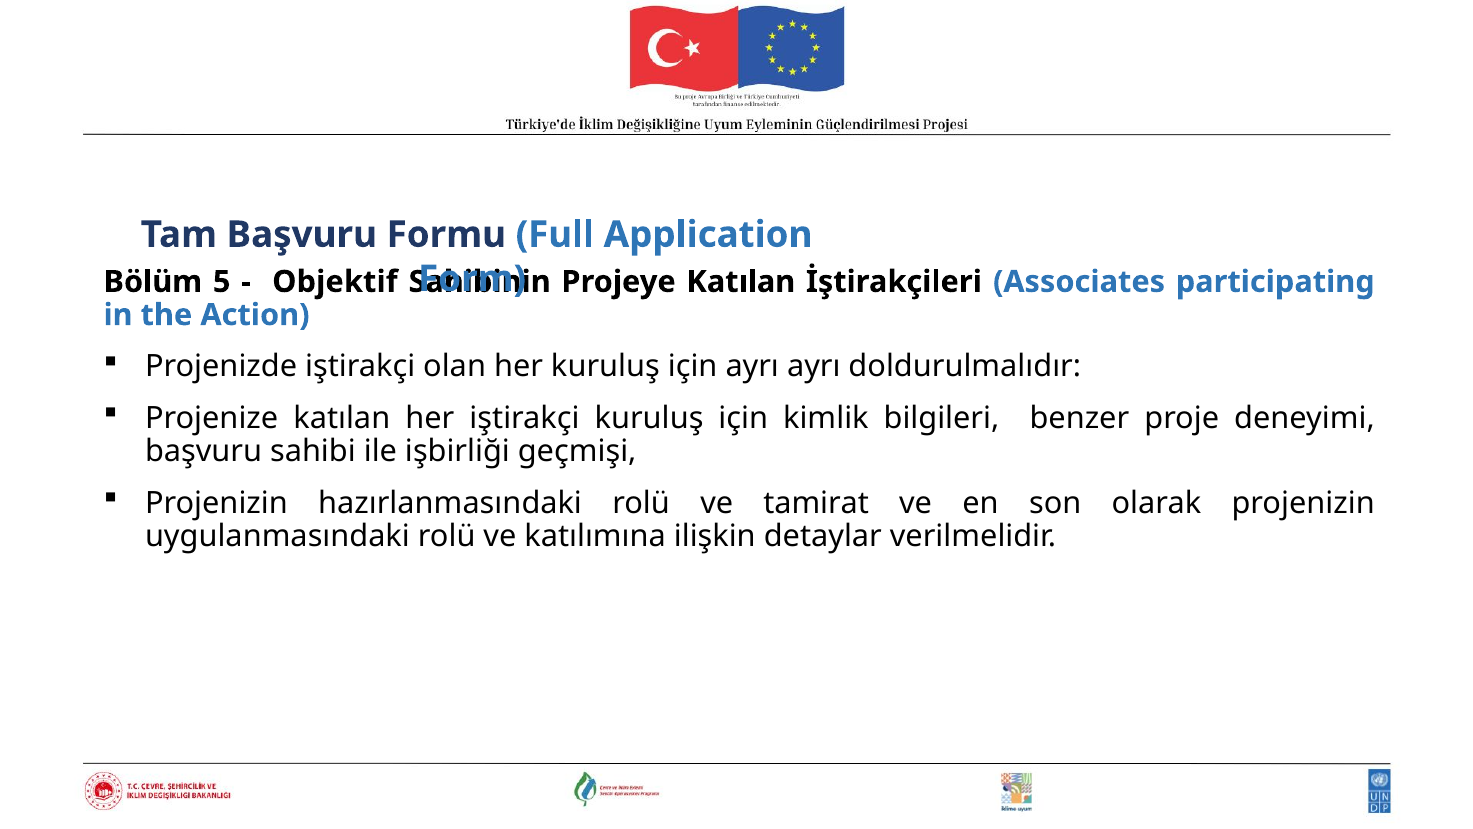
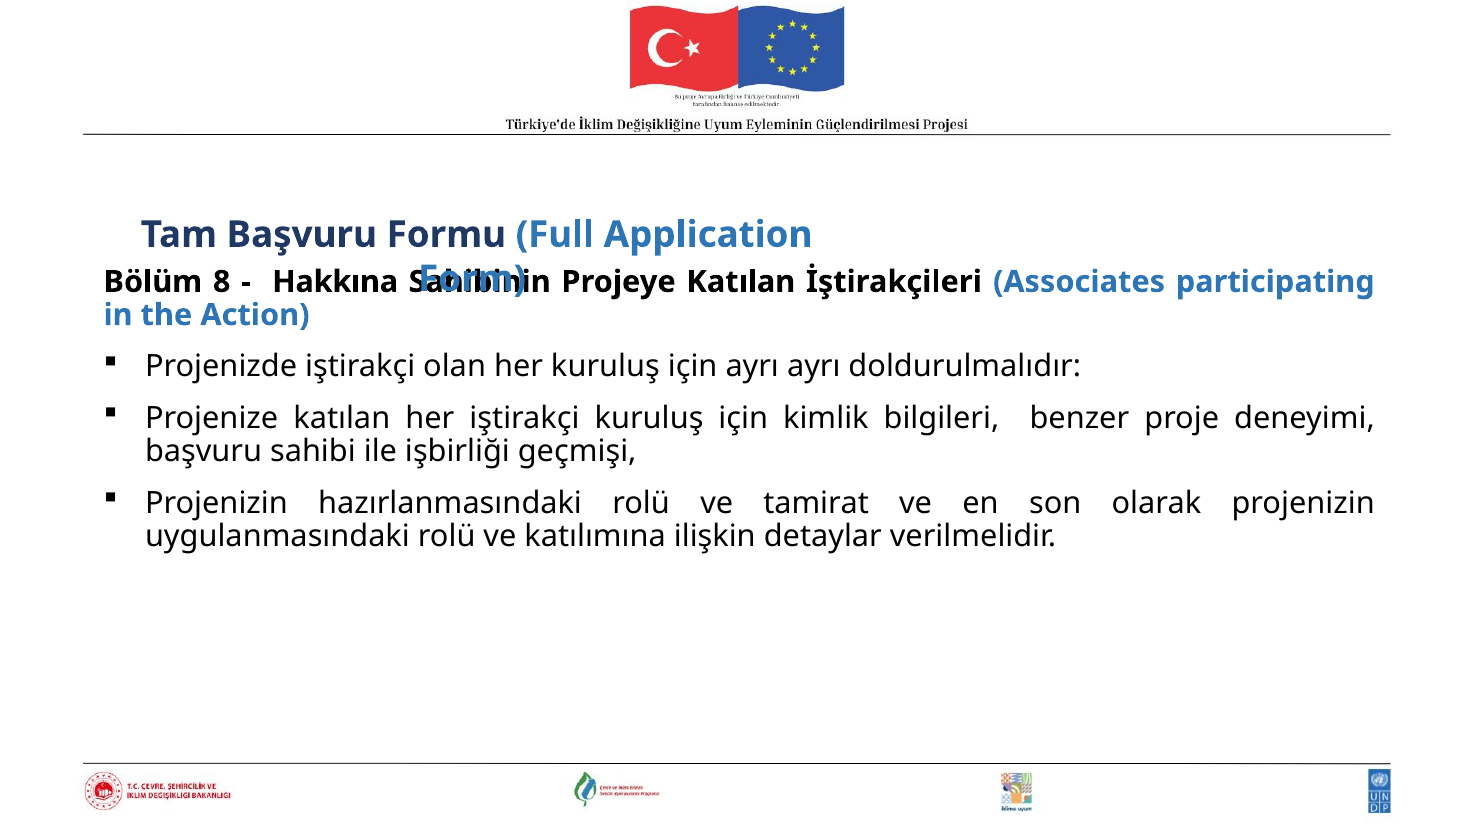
5: 5 -> 8 (222, 282)
Objektif: Objektif -> Hakkına (335, 282)
